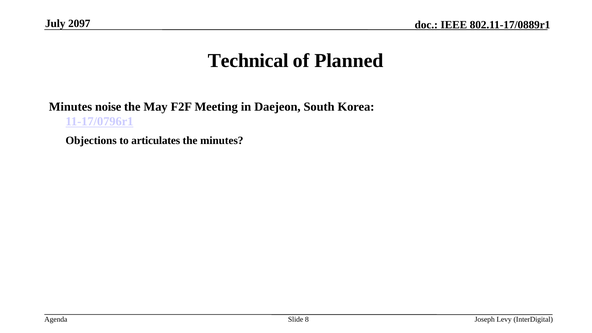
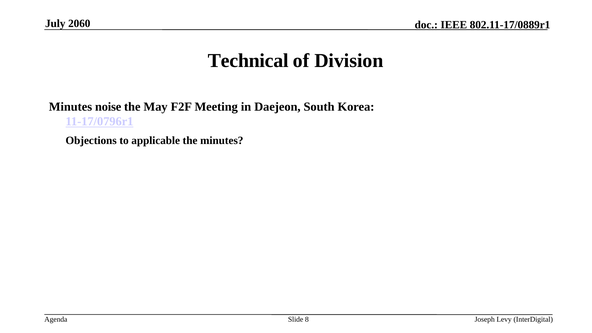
2097: 2097 -> 2060 (79, 24)
Planned: Planned -> Division (349, 61)
articulates: articulates -> applicable (156, 140)
